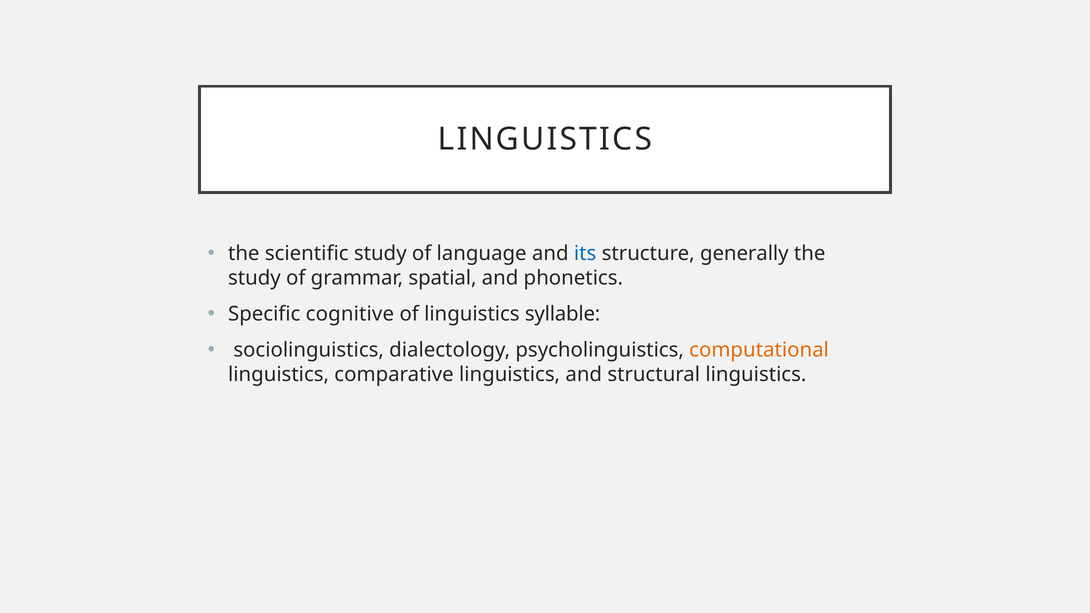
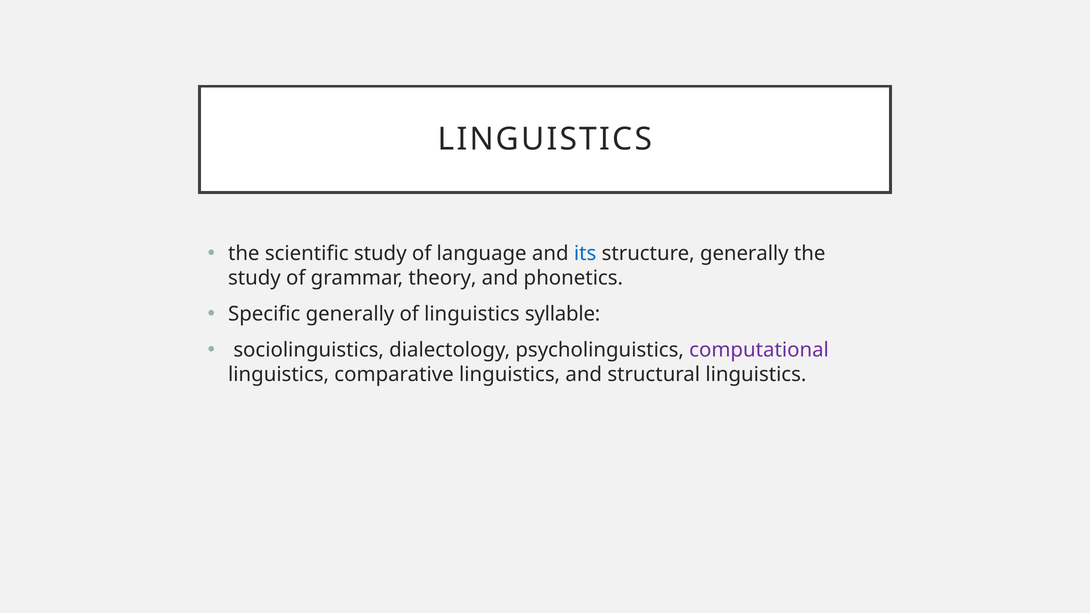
spatial: spatial -> theory (442, 278)
Specific cognitive: cognitive -> generally (350, 314)
computational colour: orange -> purple (759, 350)
